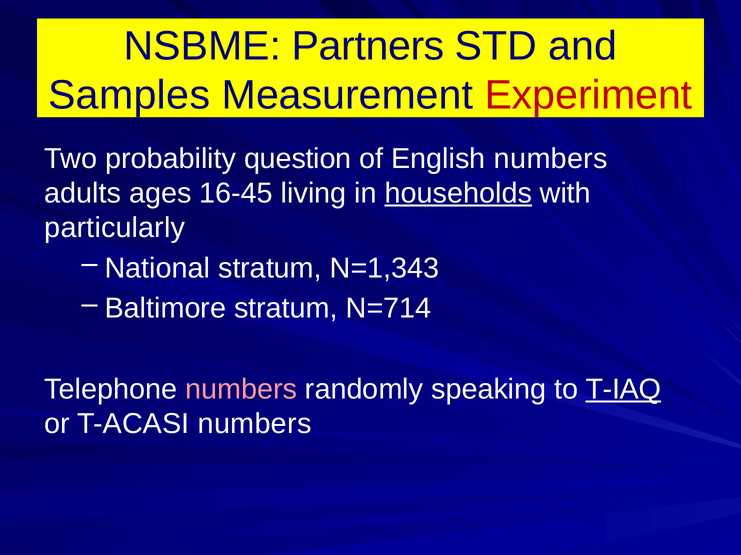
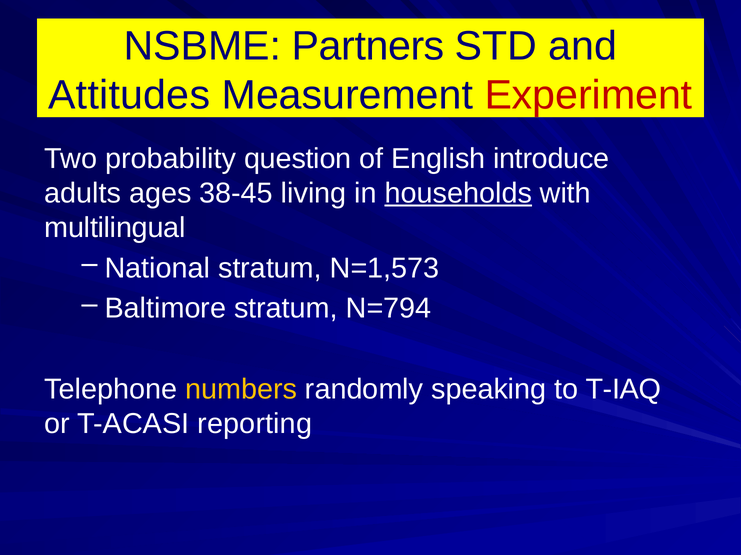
Samples: Samples -> Attitudes (129, 95)
English numbers: numbers -> introduce (551, 159)
16-45: 16-45 -> 38-45 (236, 193)
particularly: particularly -> multilingual (115, 228)
N=1,343: N=1,343 -> N=1,573 (385, 268)
N=714: N=714 -> N=794 (389, 309)
numbers colour: pink -> yellow (241, 390)
T-IAQ underline: present -> none (623, 390)
T-ACASI numbers: numbers -> reporting (255, 424)
